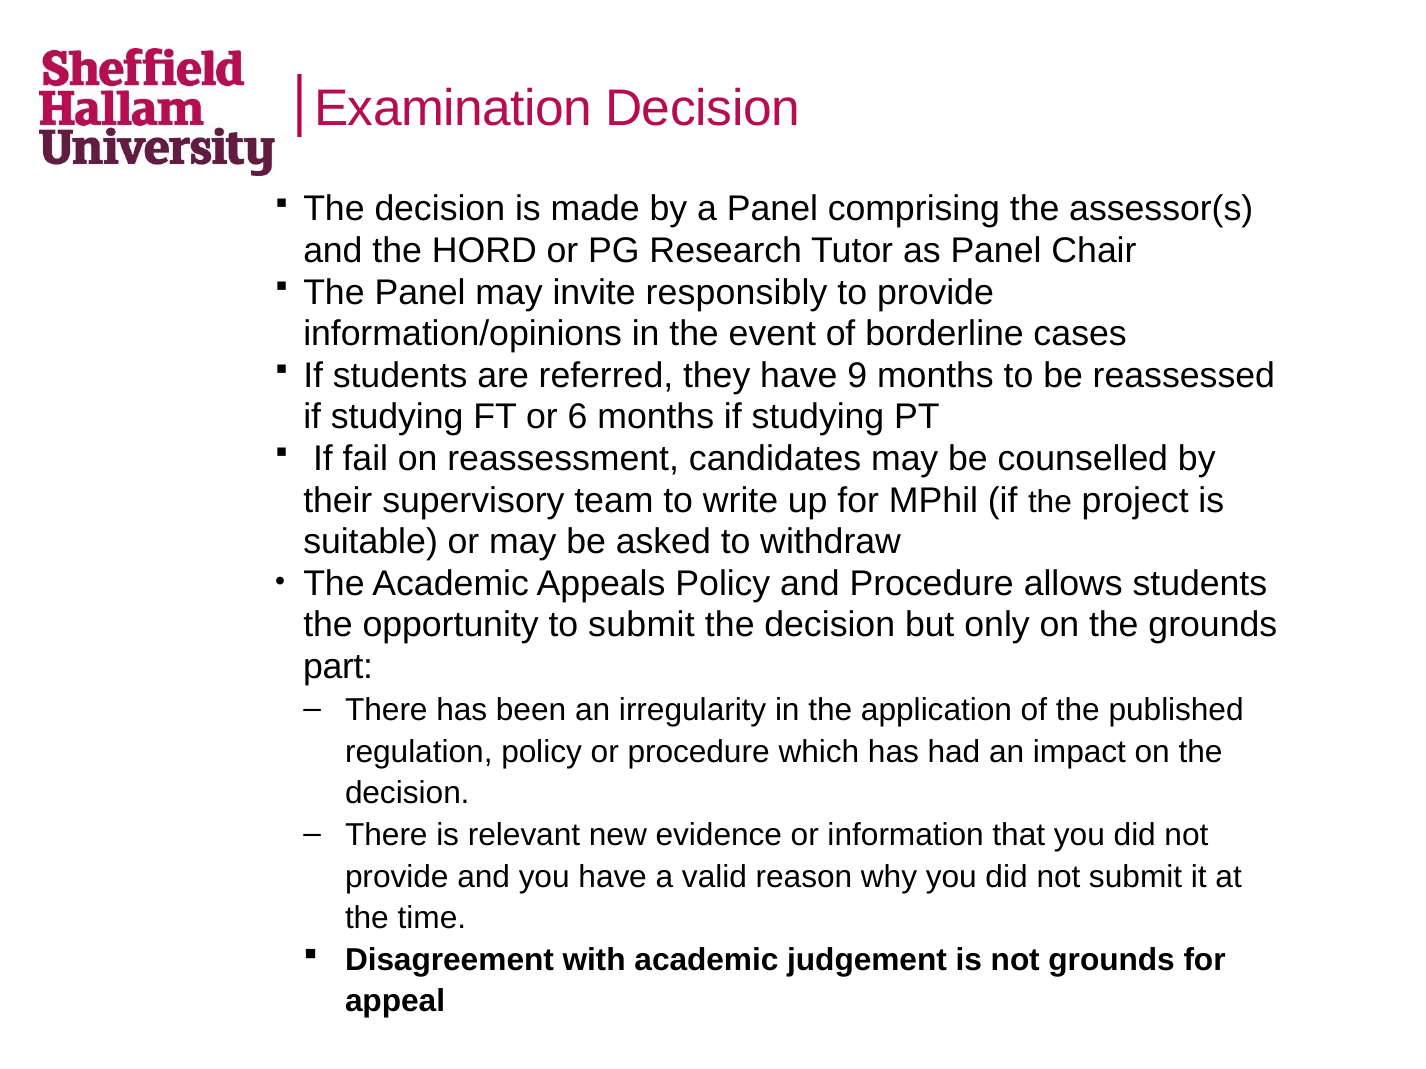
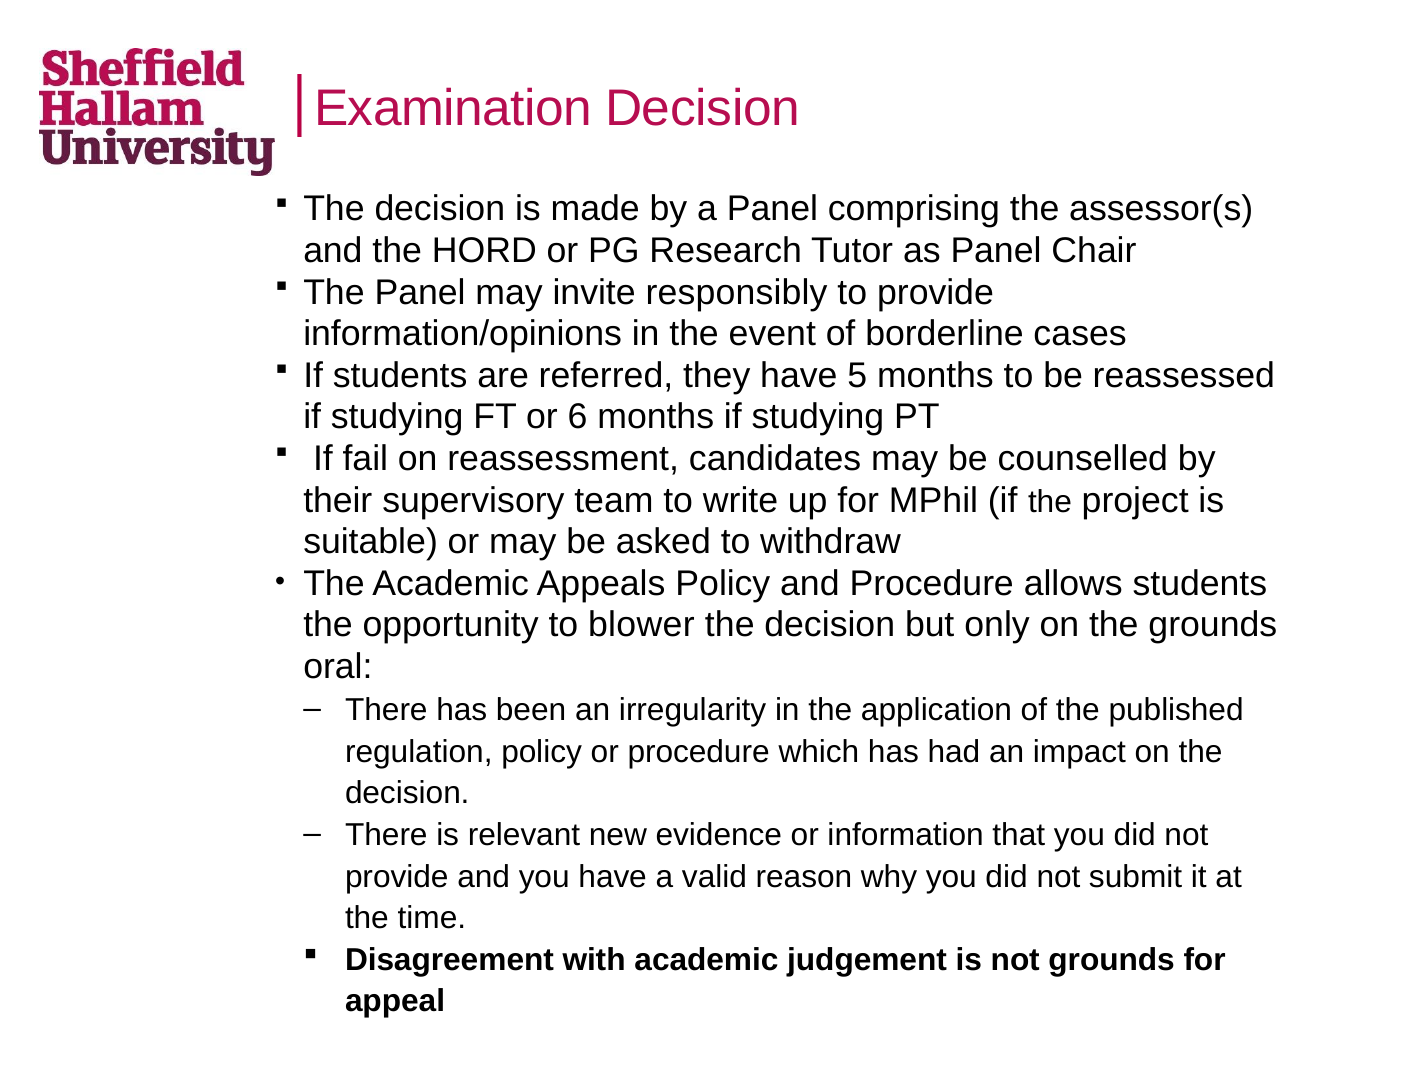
9: 9 -> 5 (857, 376)
to submit: submit -> blower (641, 625)
part: part -> oral (338, 667)
